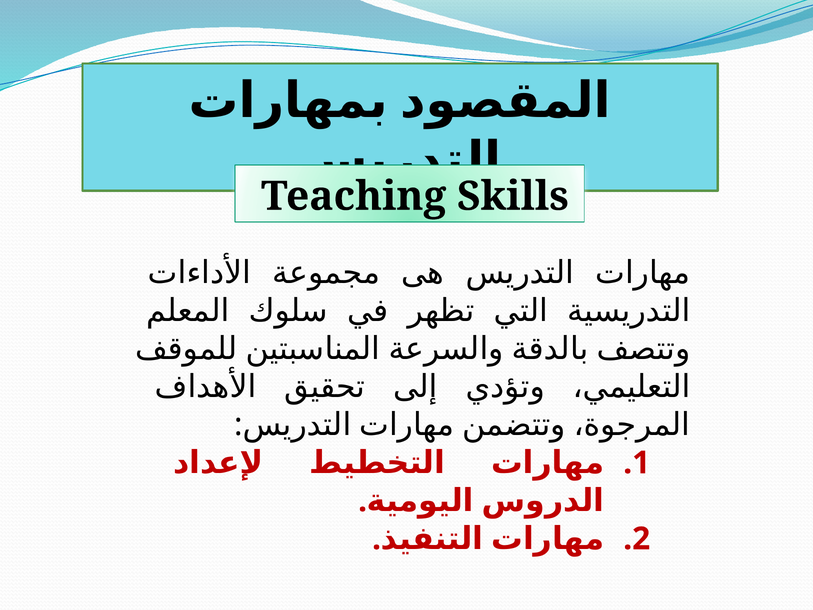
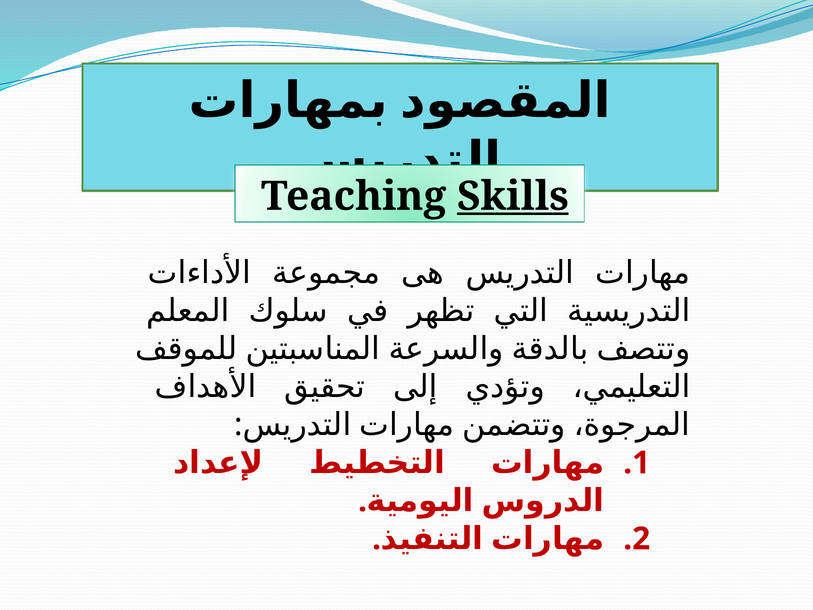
Skills underline: none -> present (513, 196)
